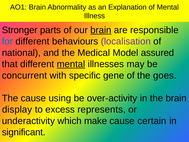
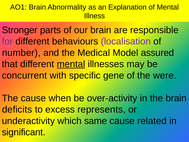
brain underline: present -> none (101, 30)
for colour: blue -> purple (7, 41)
national: national -> number (21, 53)
goes: goes -> were (165, 75)
using: using -> when (60, 98)
display: display -> deficits (17, 109)
make: make -> same (96, 121)
certain: certain -> related (152, 121)
